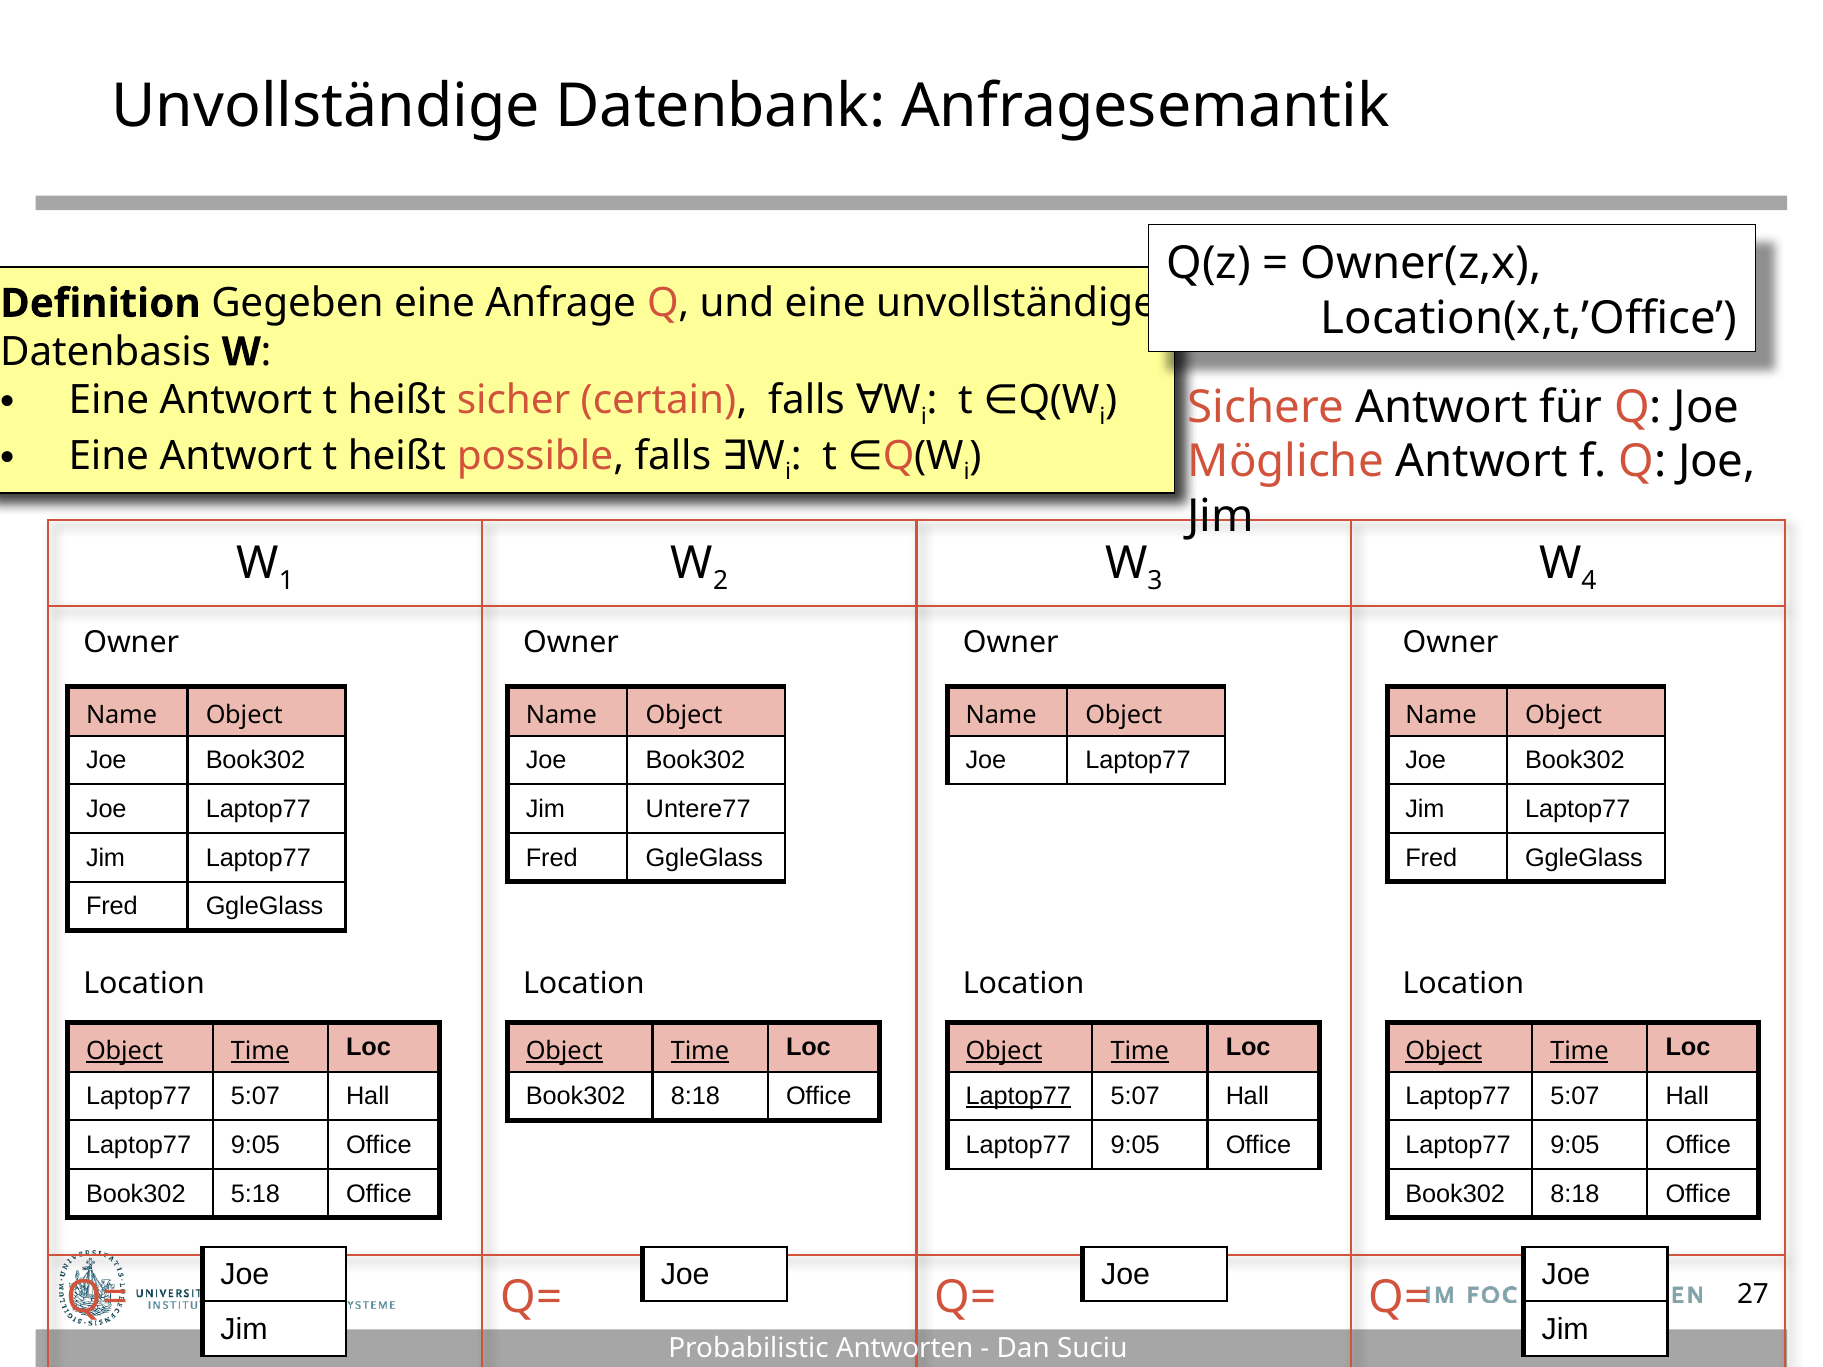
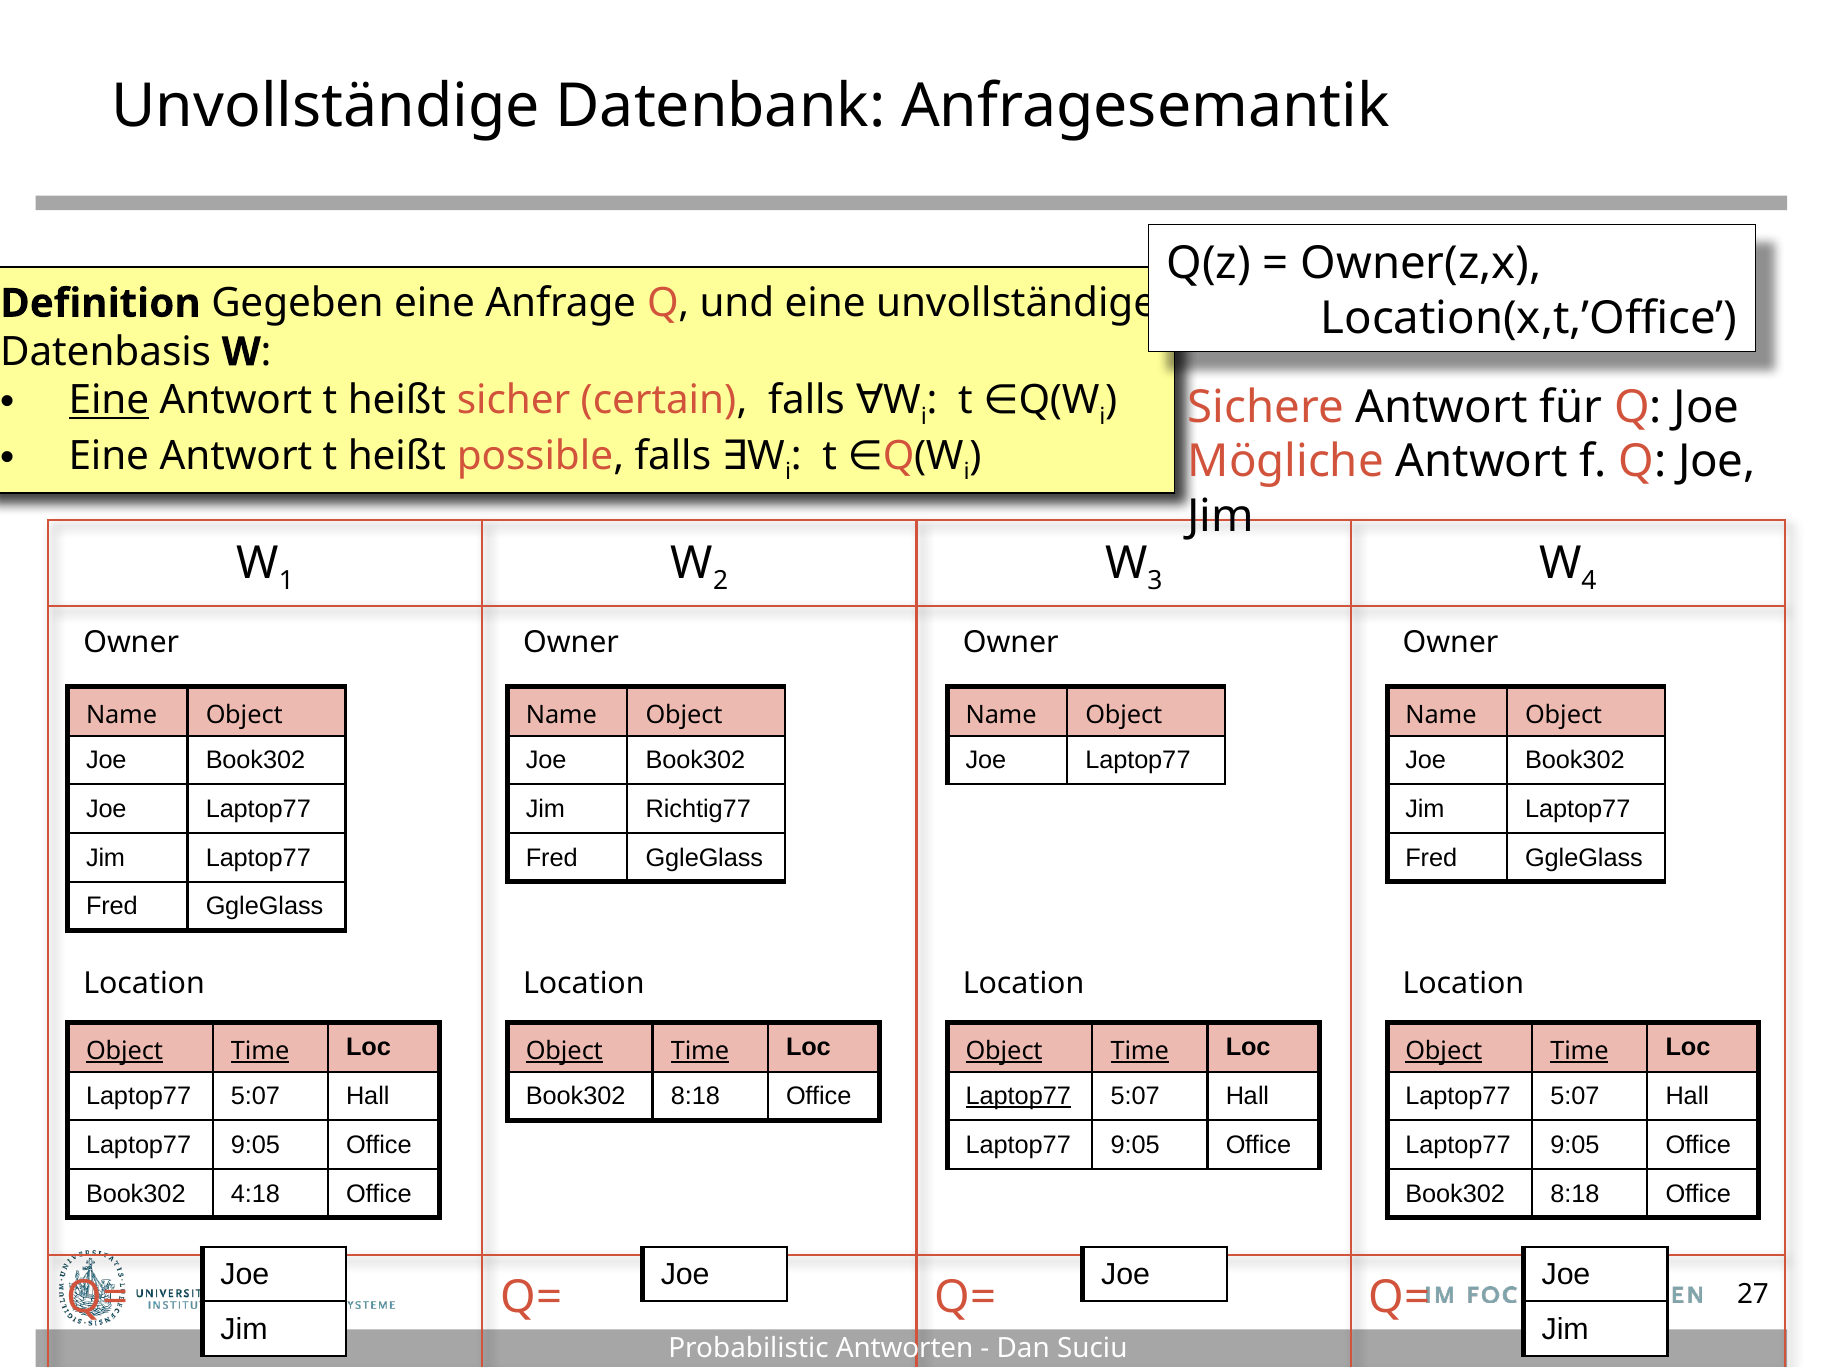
Eine underline: none -> present (109, 401)
Untere77: Untere77 -> Richtig77 (698, 809)
5:18: 5:18 -> 4:18 (256, 1194)
